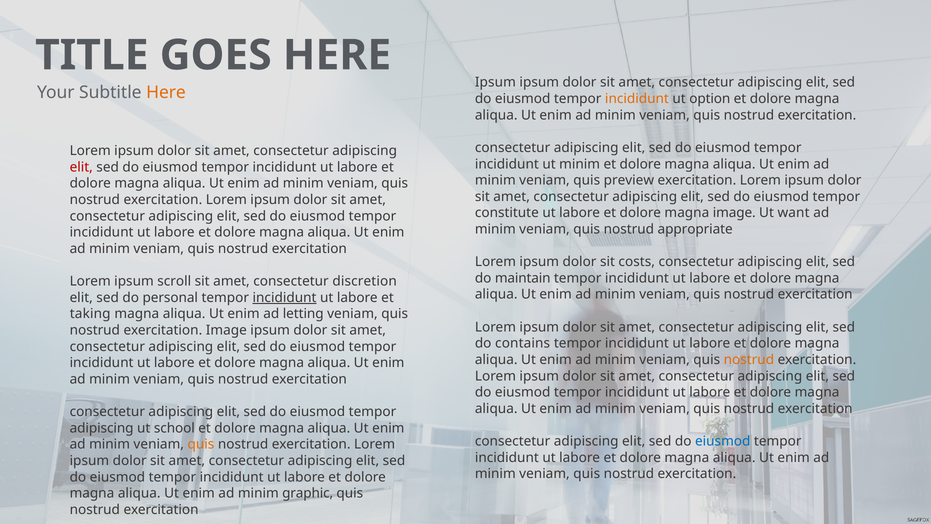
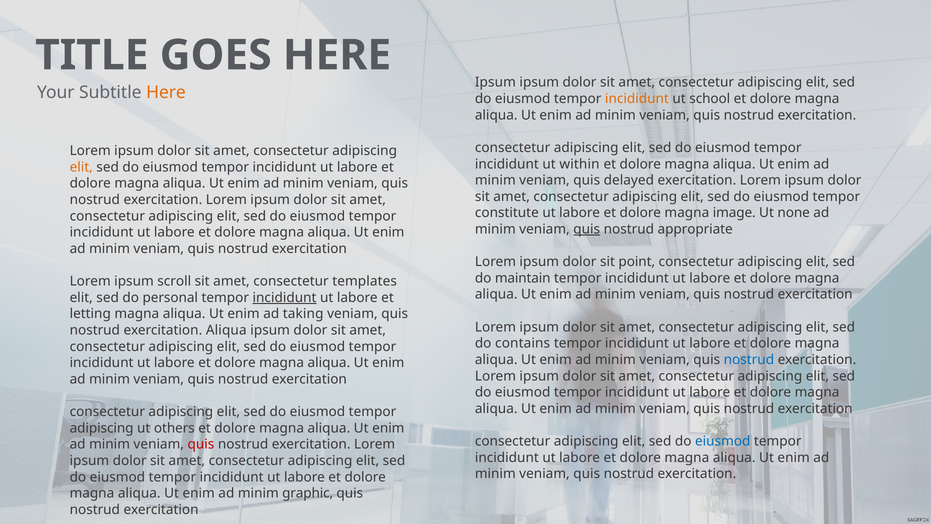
option: option -> school (710, 99)
ut minim: minim -> within (580, 164)
elit colour: red -> orange (81, 167)
preview: preview -> delayed (629, 180)
want: want -> none (794, 213)
quis underline: none -> present (587, 229)
costs: costs -> point (637, 262)
discretion: discretion -> templates (365, 281)
taking: taking -> letting (90, 314)
letting: letting -> taking (303, 314)
exercitation Image: Image -> Aliqua (226, 330)
nostrud colour: orange -> blue (749, 360)
school: school -> others (174, 428)
quis colour: orange -> red (201, 444)
